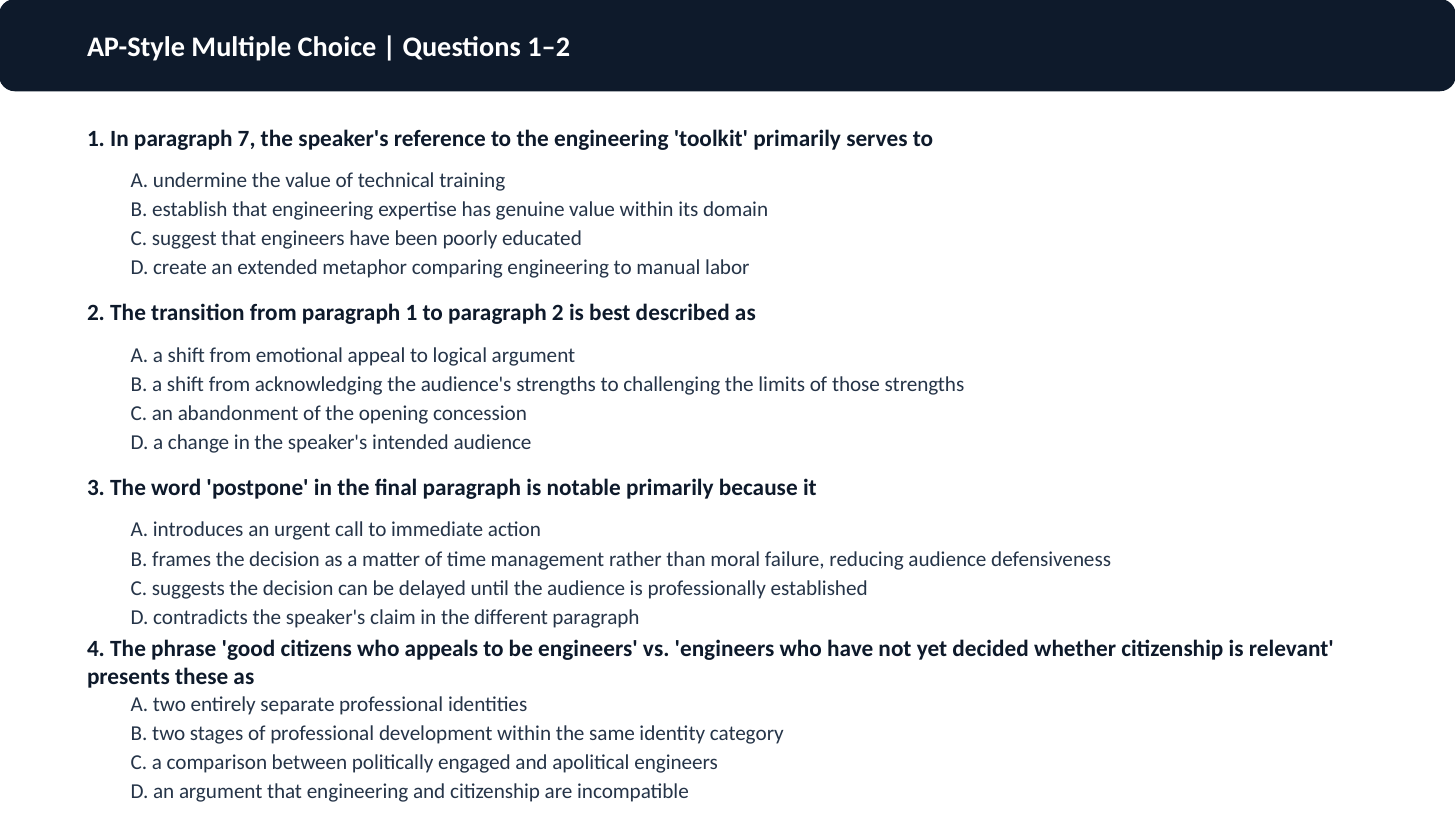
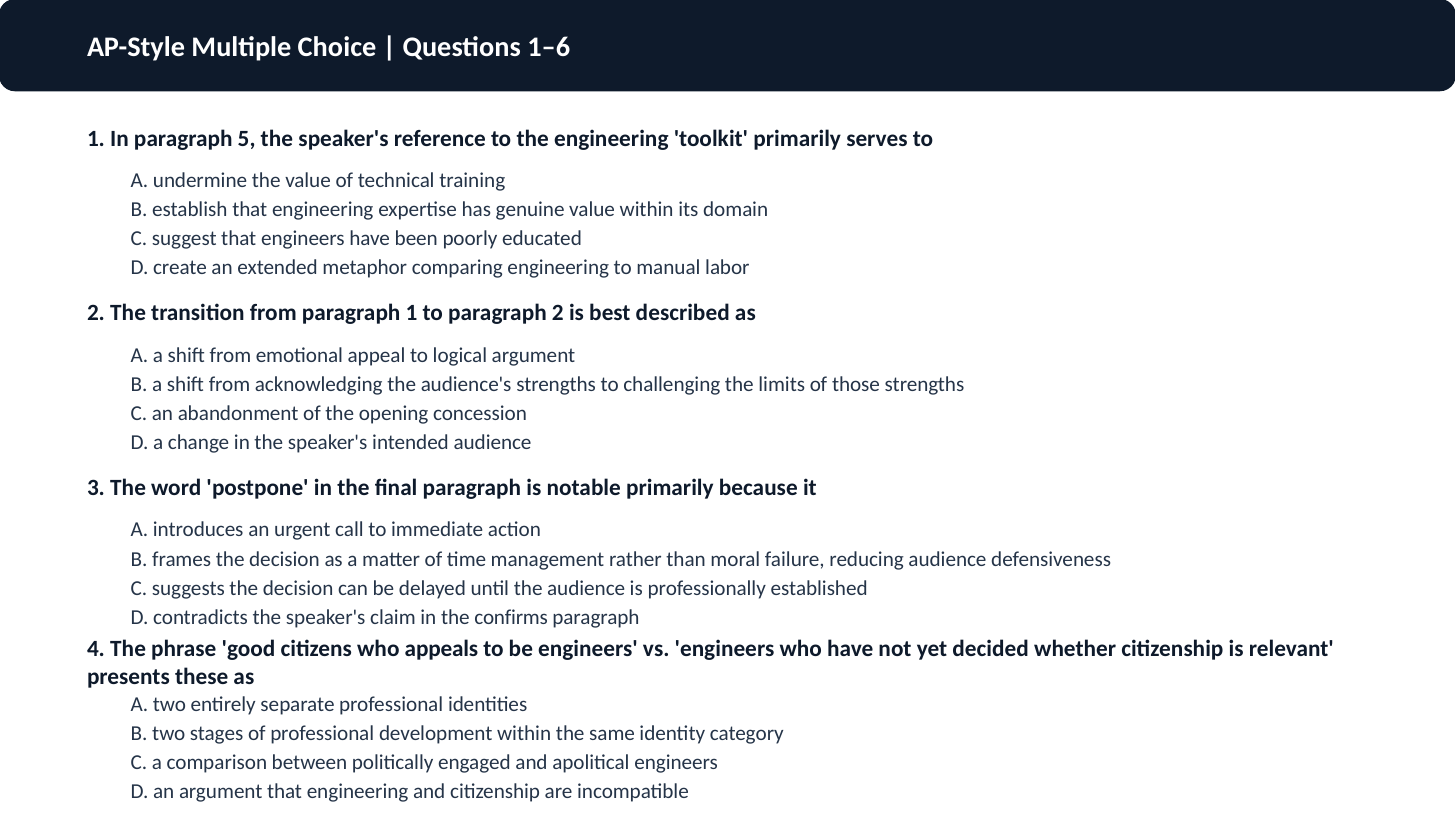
1–2: 1–2 -> 1–6 (549, 47)
7: 7 -> 5 (247, 138)
different: different -> confirms (511, 617)
